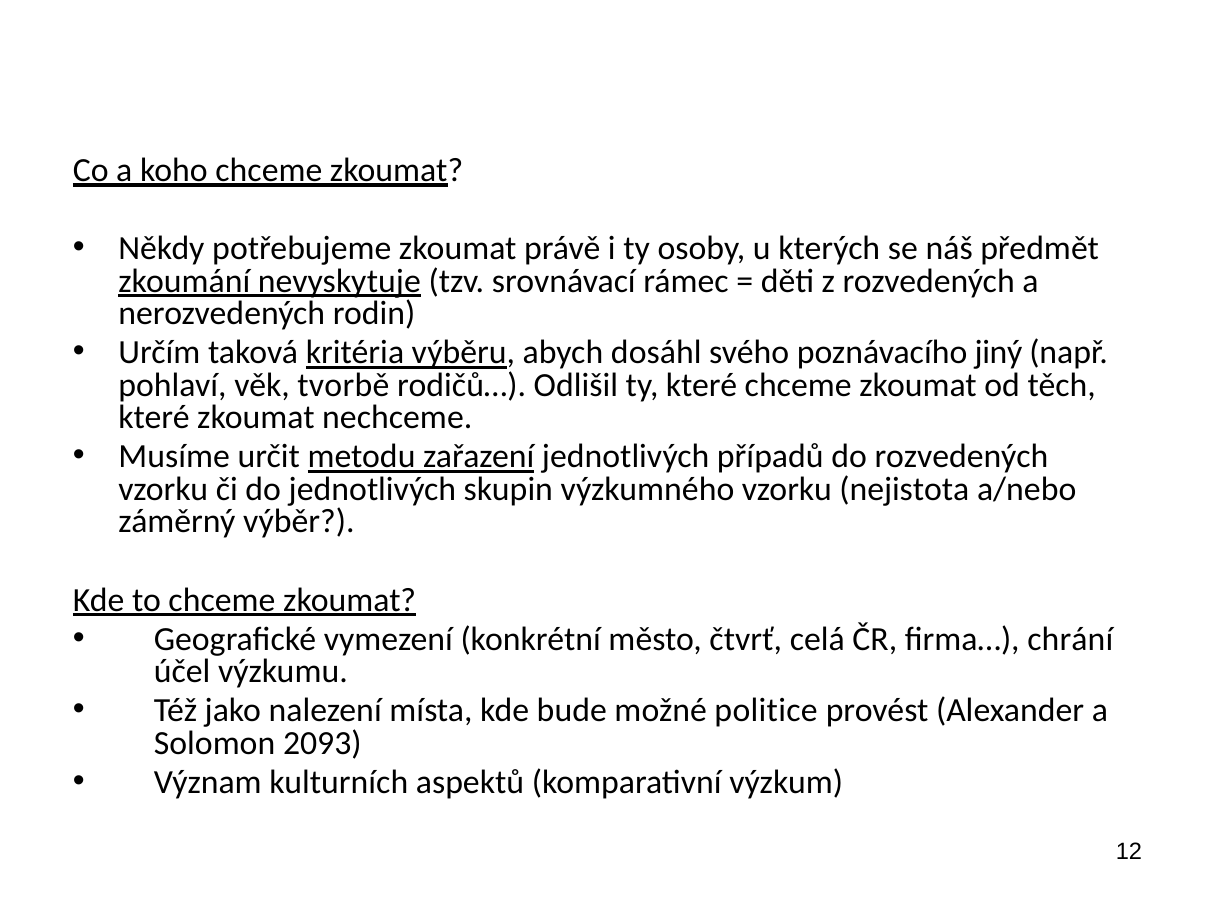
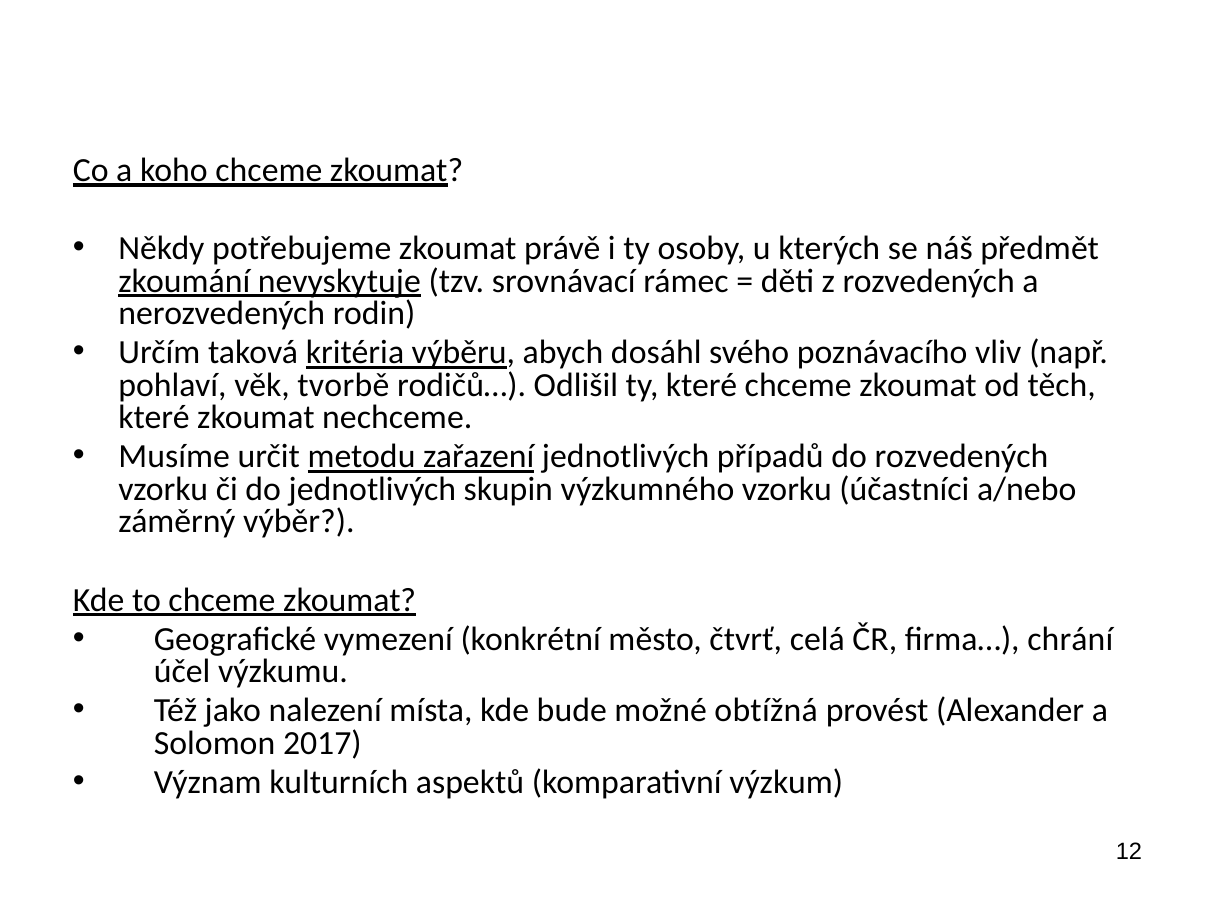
jiný: jiný -> vliv (998, 353)
nejistota: nejistota -> účastníci (904, 489)
politice: politice -> obtížná (766, 711)
2093: 2093 -> 2017 (322, 743)
